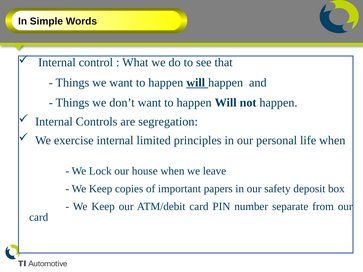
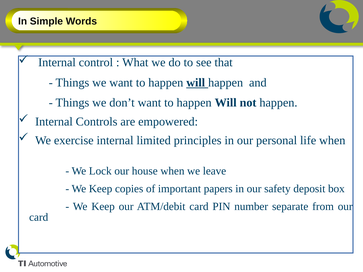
segregation: segregation -> empowered (168, 122)
